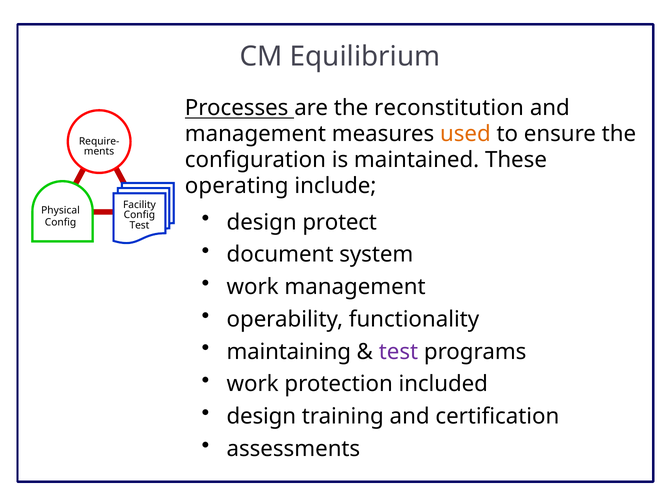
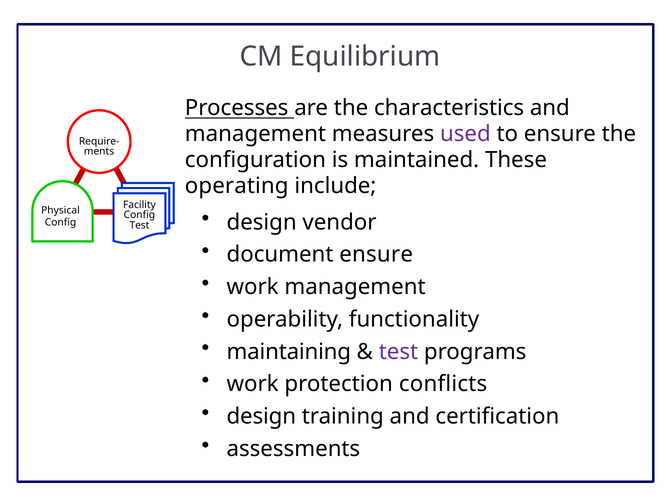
reconstitution: reconstitution -> characteristics (449, 108)
used colour: orange -> purple (465, 134)
protect: protect -> vendor (340, 222)
document system: system -> ensure (376, 254)
included: included -> conflicts (443, 384)
